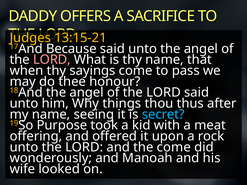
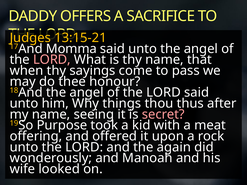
Because: Because -> Momma (71, 49)
secret colour: light blue -> pink (163, 114)
the come: come -> again (174, 147)
